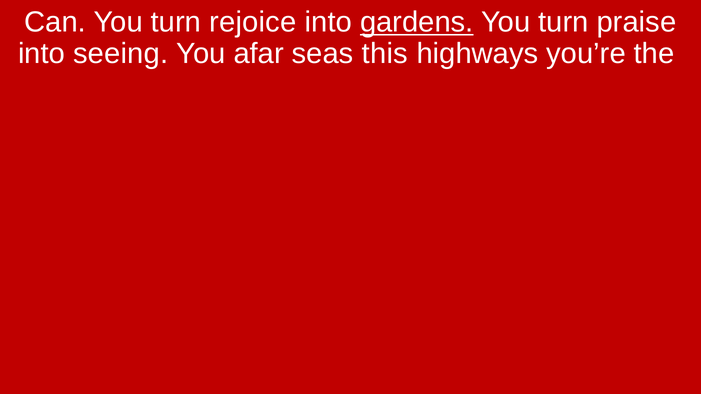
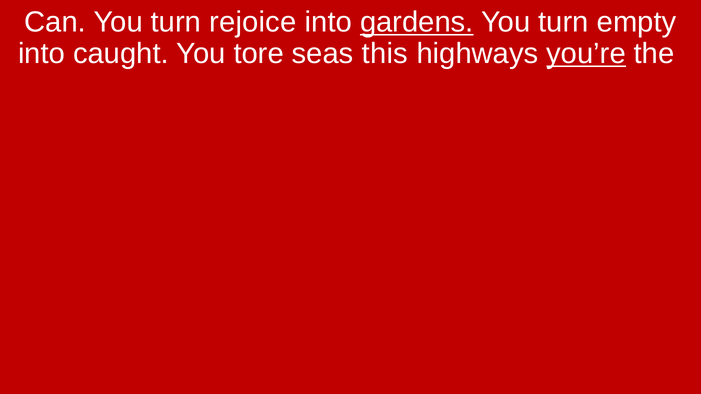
praise: praise -> empty (637, 22)
seeing: seeing -> caught (121, 54)
afar: afar -> tore (259, 54)
you’re underline: none -> present (586, 54)
